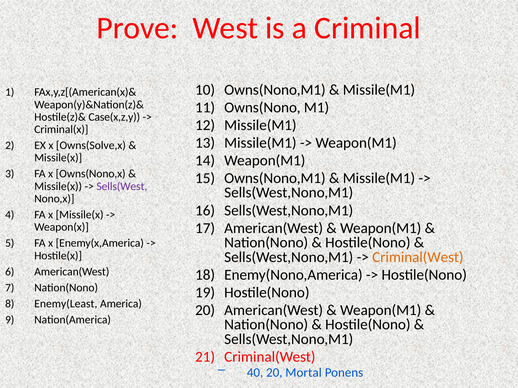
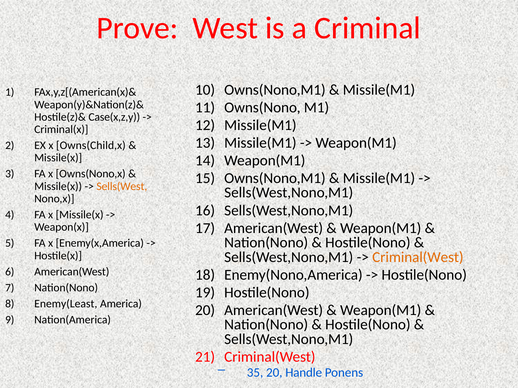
Owns(Solve,x: Owns(Solve,x -> Owns(Child,x (91, 146)
Sells(West colour: purple -> orange (122, 187)
40: 40 -> 35 (255, 373)
Mortal: Mortal -> Handle (304, 373)
